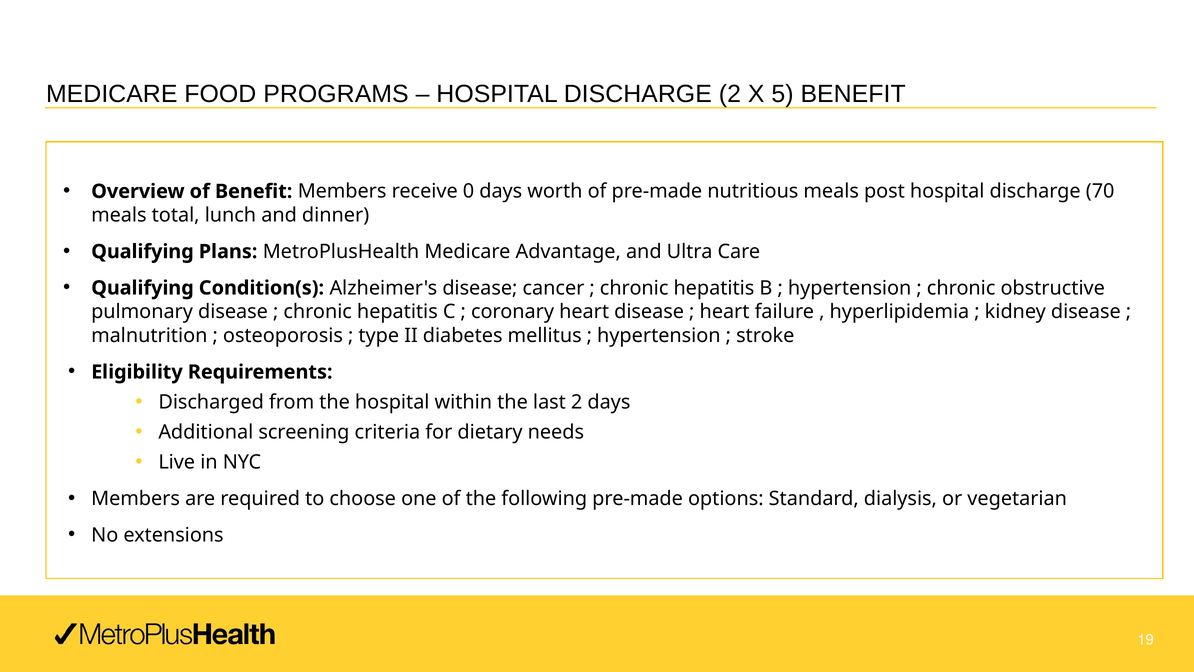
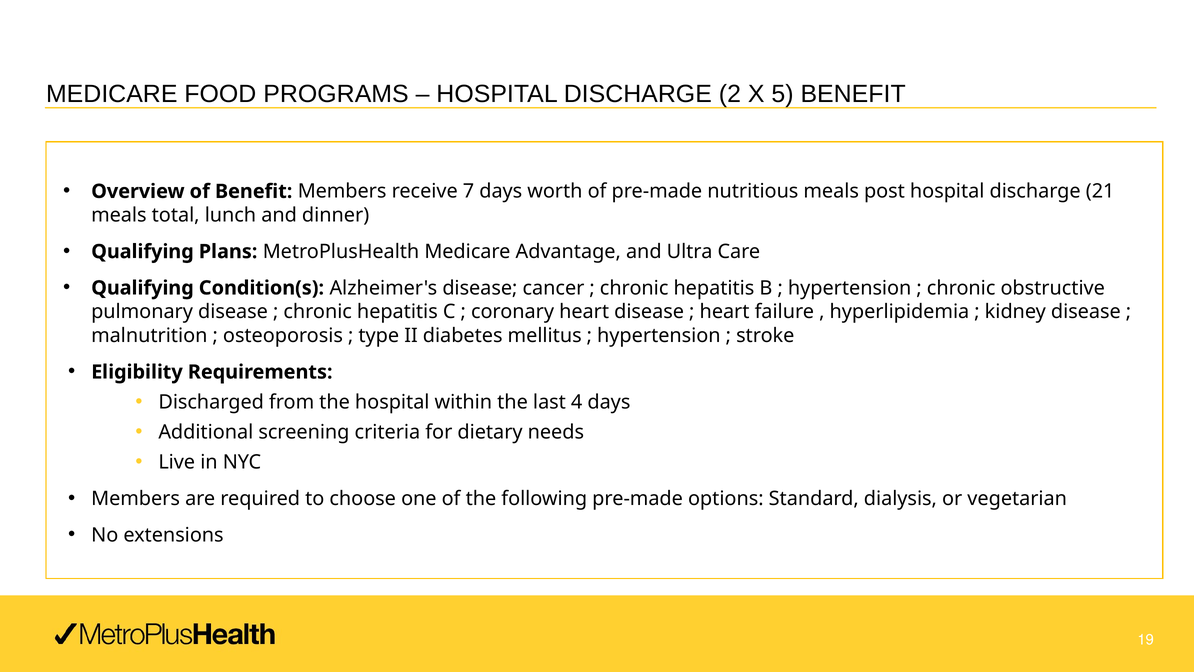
0: 0 -> 7 (468, 191)
70: 70 -> 21 (1100, 191)
last 2: 2 -> 4 (577, 402)
